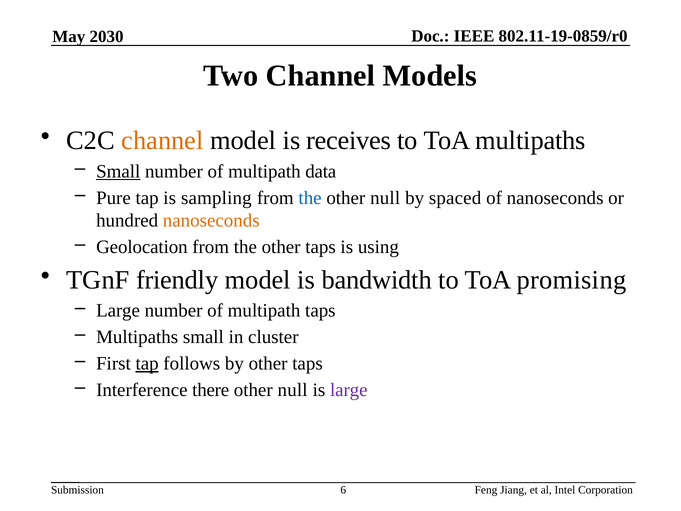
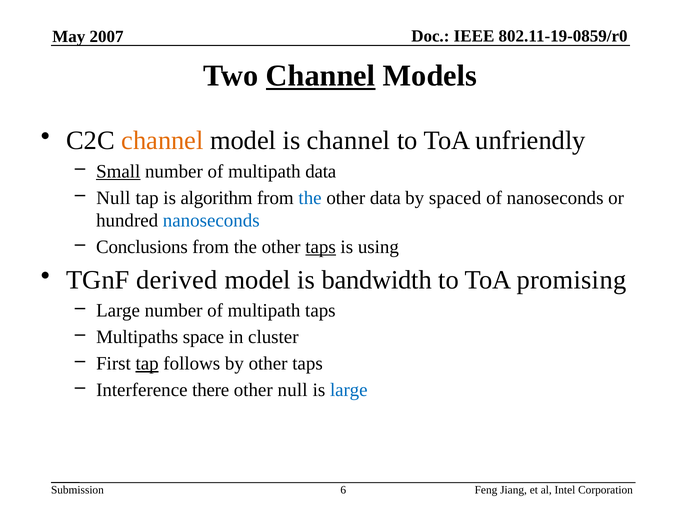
2030: 2030 -> 2007 (107, 37)
Channel underline: none -> present (321, 76)
is receives: receives -> channel (349, 141)
ToA multipaths: multipaths -> unfriendly (531, 141)
Pure: Pure -> Null (113, 198)
sampling: sampling -> algorithm (217, 198)
null: null -> data (385, 198)
nanoseconds colour: orange -> blue (211, 220)
Geolocation: Geolocation -> Conclusions (142, 247)
taps underline: none -> present (321, 247)
friendly: friendly -> derived (177, 280)
Multipaths small: small -> space (203, 337)
large colour: purple -> blue (349, 390)
